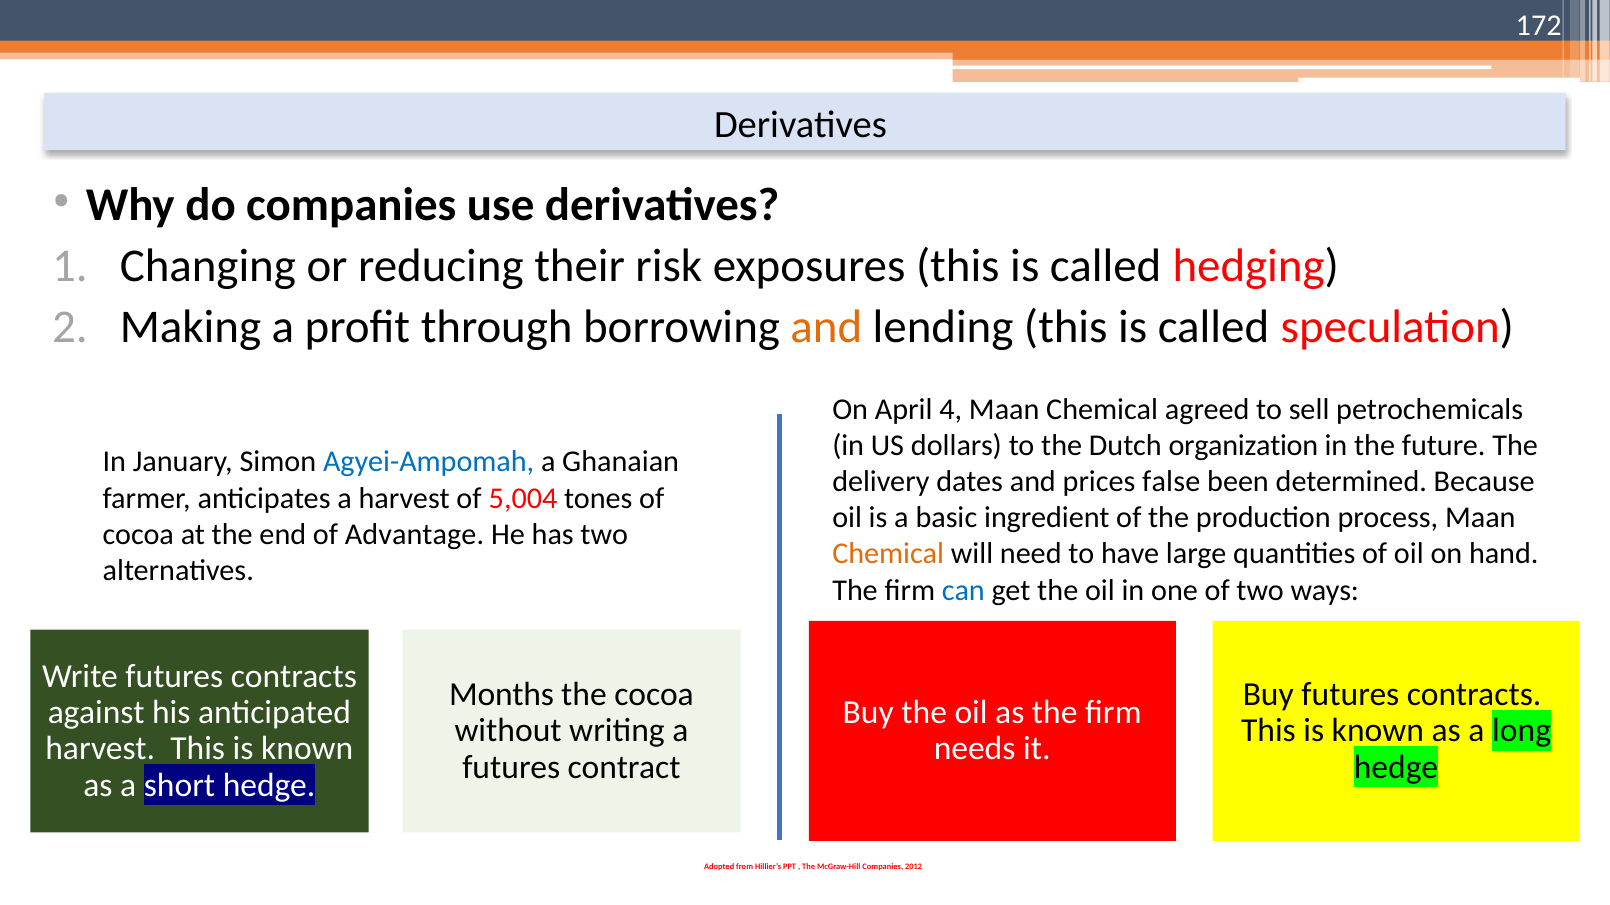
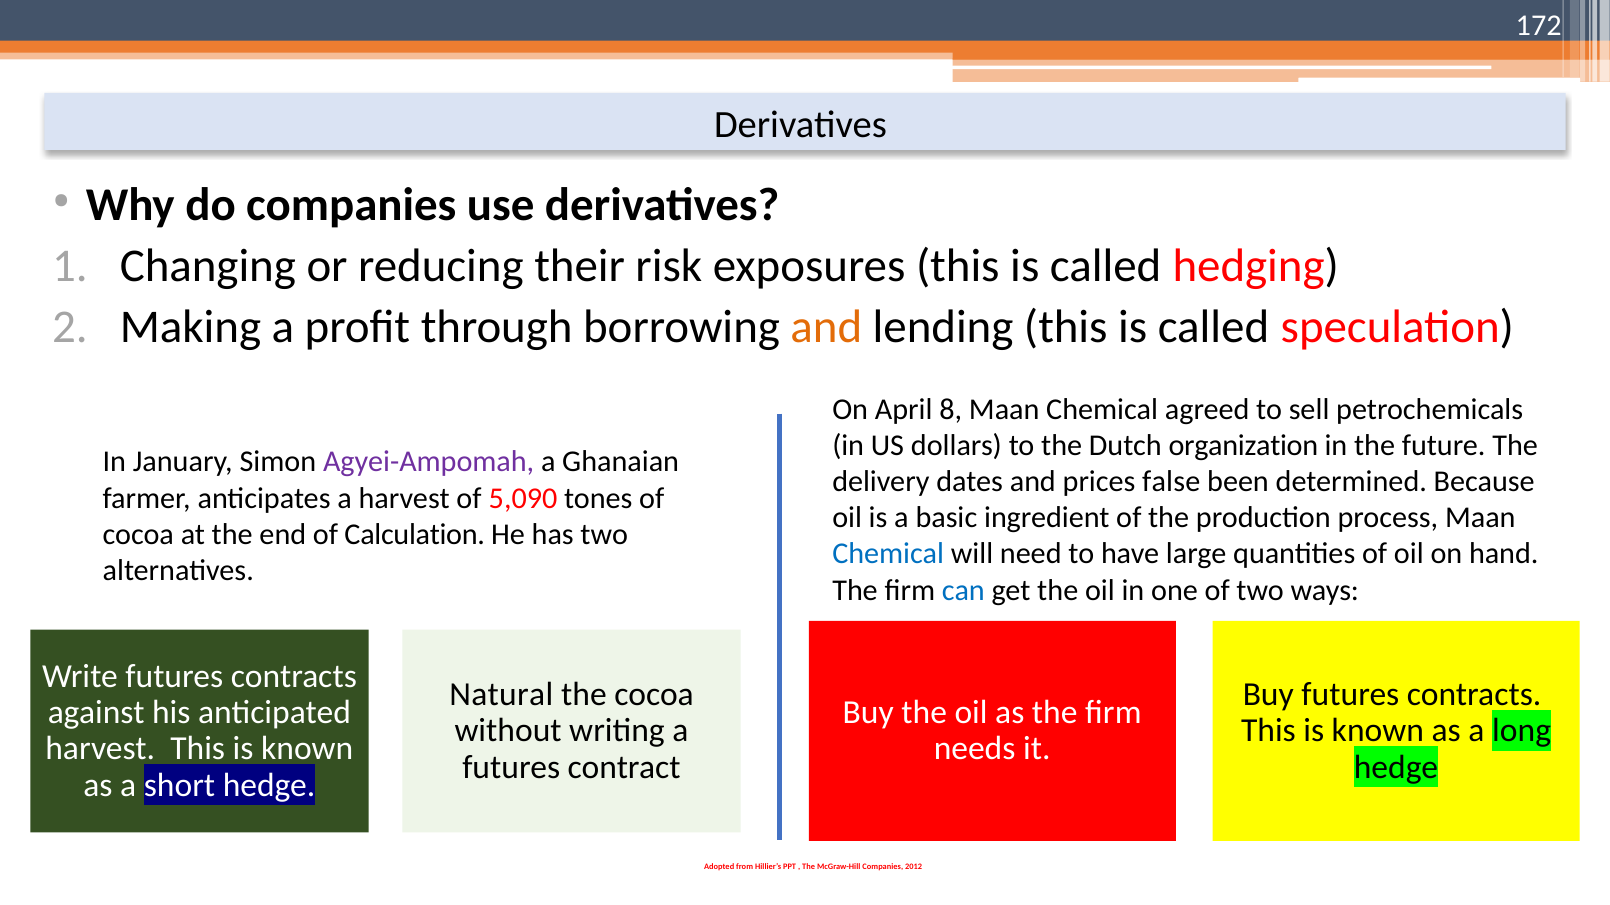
4: 4 -> 8 (951, 410)
Agyei-Ampomah colour: blue -> purple (429, 462)
5,004: 5,004 -> 5,090 (523, 499)
Advantage: Advantage -> Calculation (415, 535)
Chemical colour: orange -> blue (888, 554)
Months: Months -> Natural (501, 695)
